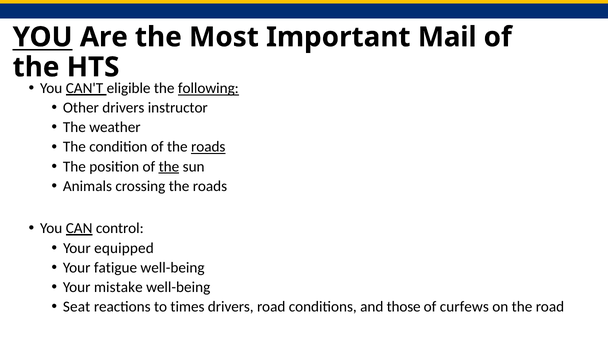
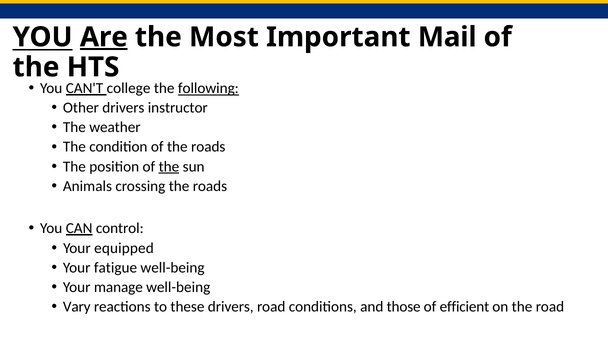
Are underline: none -> present (104, 37)
eligible: eligible -> college (129, 88)
roads underline: present -> none (208, 147)
mistake: mistake -> manage (118, 287)
Seat: Seat -> Vary (77, 307)
times: times -> these (187, 307)
curfews: curfews -> efficient (464, 307)
